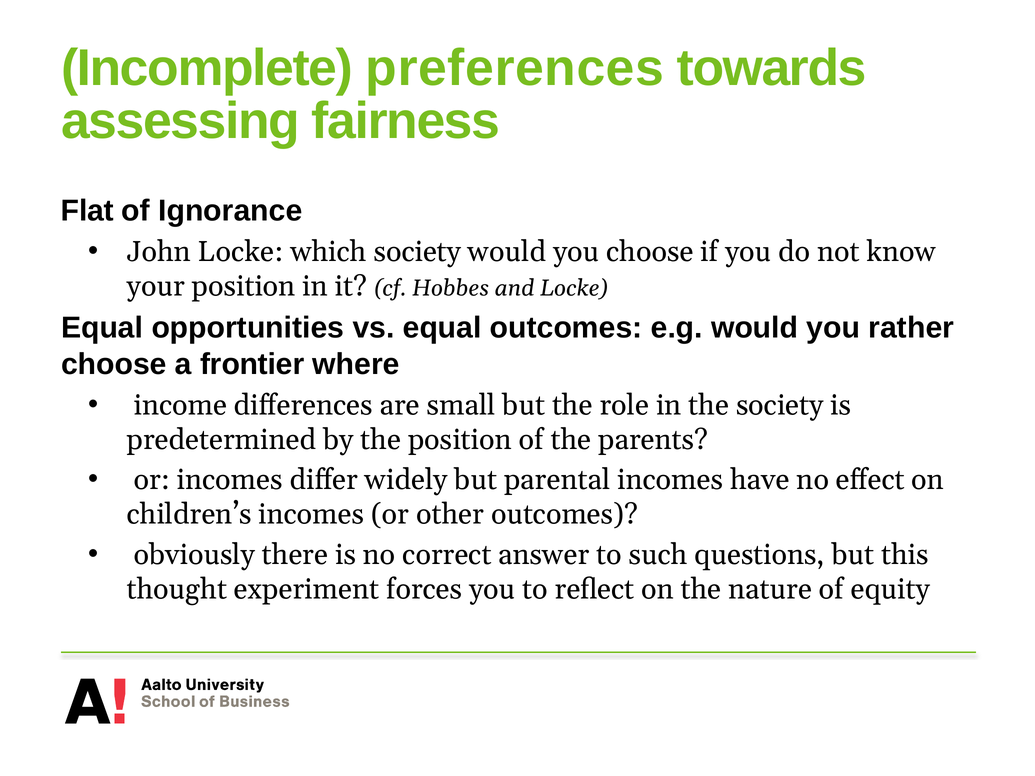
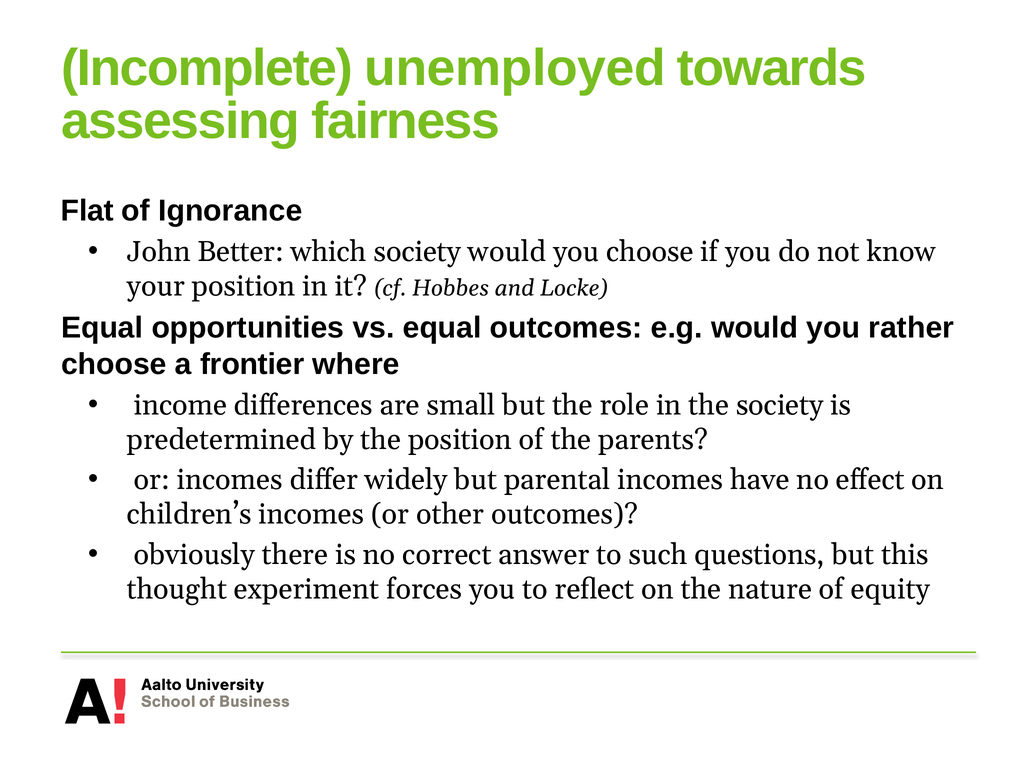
preferences: preferences -> unemployed (515, 68)
John Locke: Locke -> Better (241, 252)
